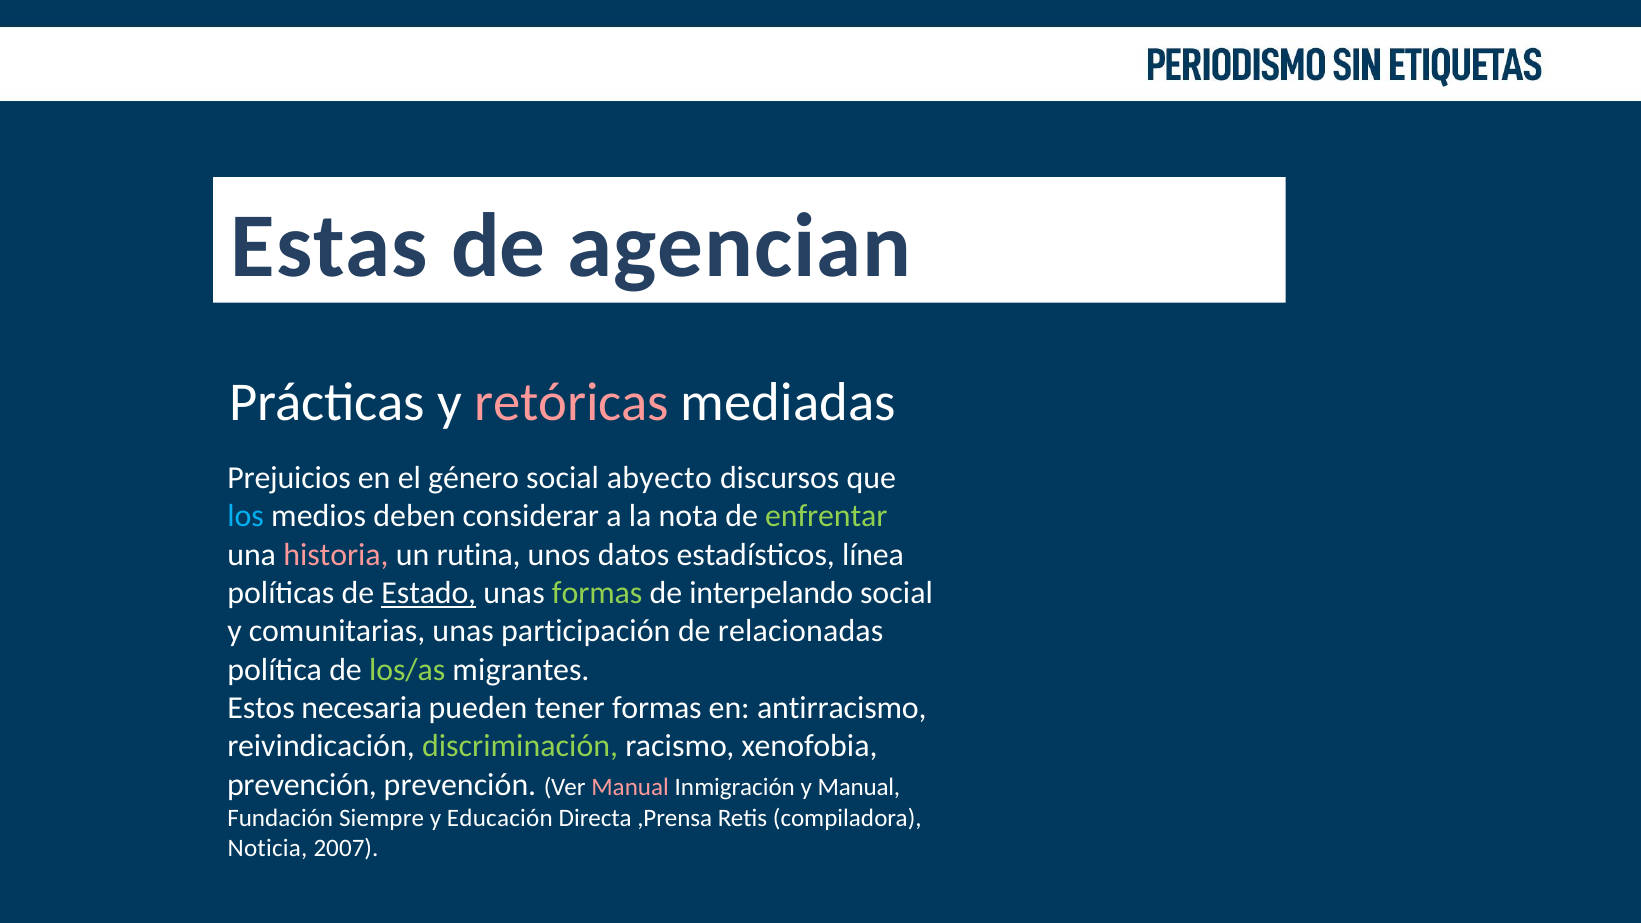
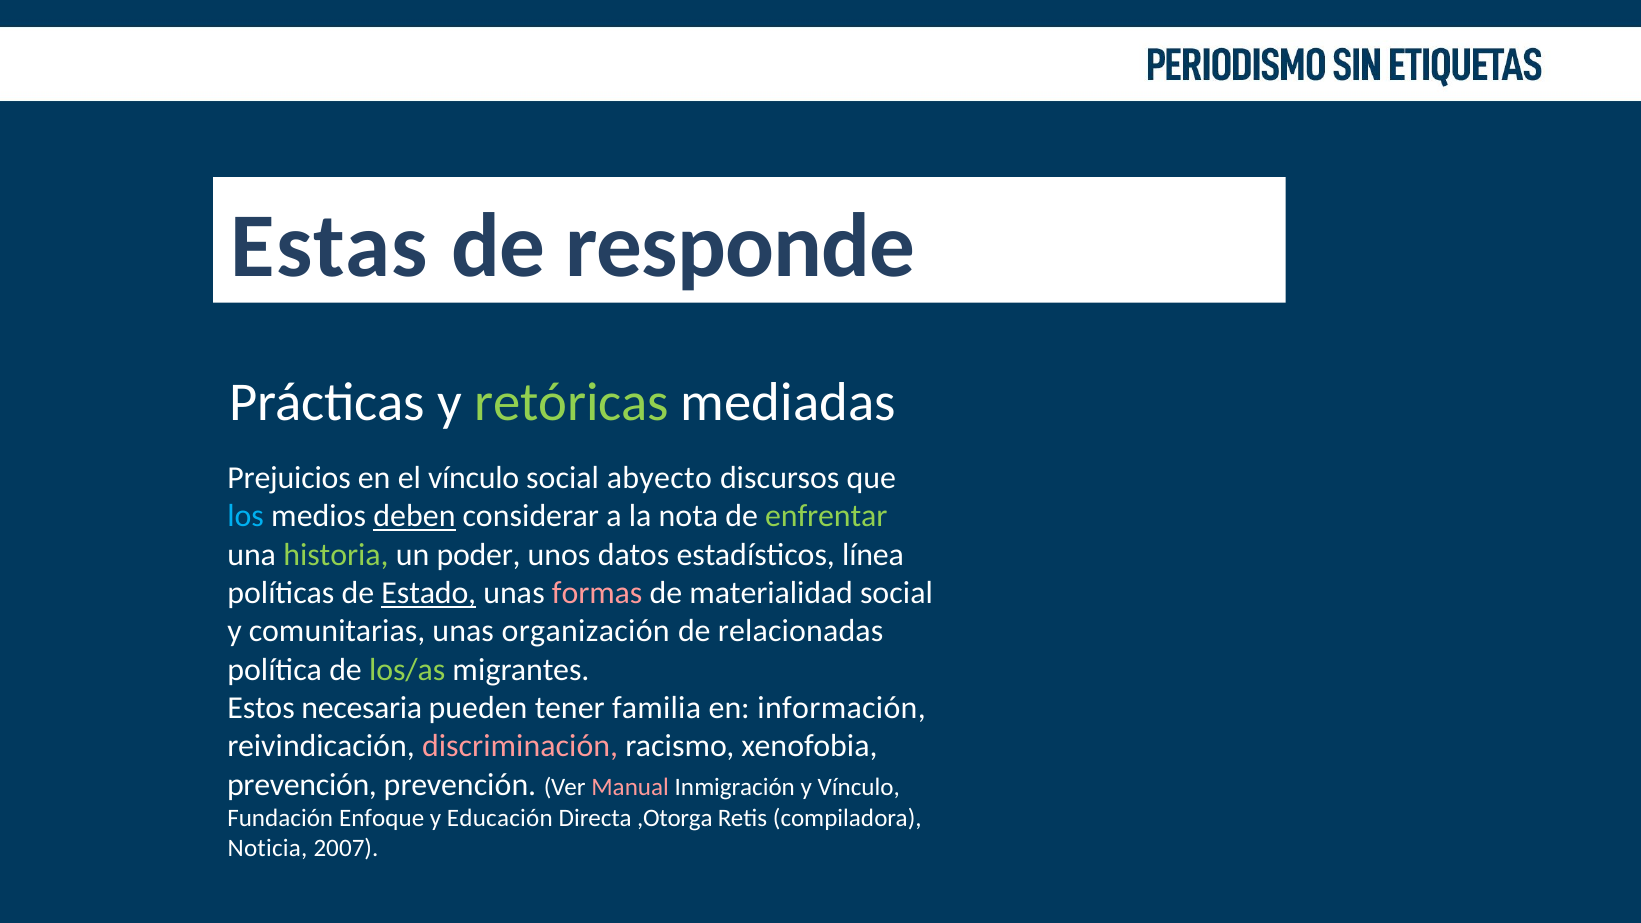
agencian: agencian -> responde (740, 246)
retóricas colour: pink -> light green (572, 403)
el género: género -> vínculo (474, 478)
deben underline: none -> present (414, 516)
historia colour: pink -> light green (336, 555)
rutina: rutina -> poder (479, 555)
formas colour: light green -> pink (597, 593)
interpelando: interpelando -> materialidad (771, 593)
participación: participación -> organización (586, 631)
tener formas: formas -> familia (657, 708)
antirracismo: antirracismo -> información (842, 708)
discriminación colour: light green -> pink (520, 746)
y Manual: Manual -> Vínculo (859, 787)
Siempre: Siempre -> Enfoque (382, 818)
,Prensa: ,Prensa -> ,Otorga (675, 818)
